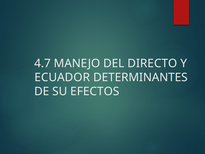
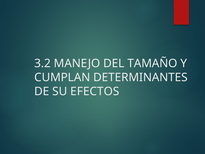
4.7: 4.7 -> 3.2 (43, 63)
DIRECTO: DIRECTO -> TAMAÑO (152, 63)
ECUADOR: ECUADOR -> CUMPLAN (62, 77)
